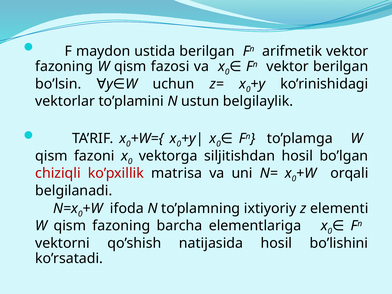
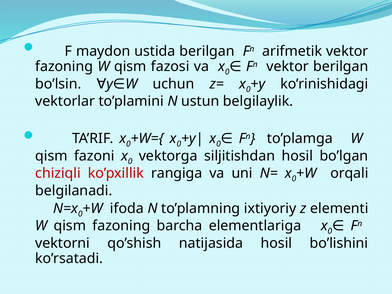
matrisa: matrisa -> rangiga (177, 173)
